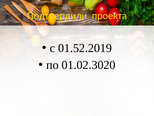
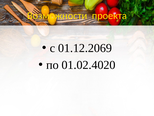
Подтвердили: Подтвердили -> Возможности (57, 16)
01.52.2019: 01.52.2019 -> 01.12.2069 (85, 48)
01.02.3020: 01.02.3020 -> 01.02.4020 (89, 65)
